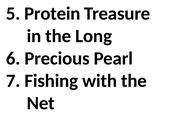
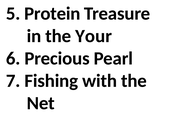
Long: Long -> Your (94, 36)
